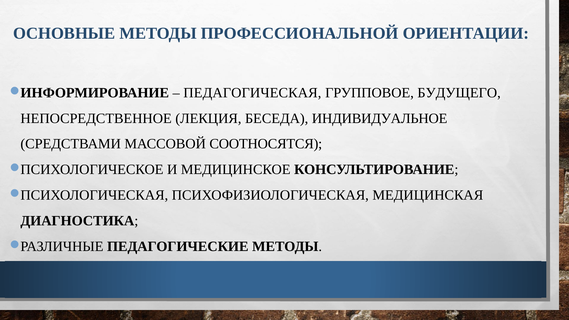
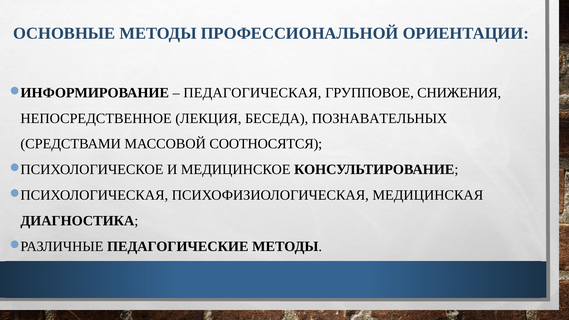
БУДУЩЕГО: БУДУЩЕГО -> СНИЖЕНИЯ (459, 93)
ИНДИВИДУАЛЬНОЕ: ИНДИВИДУАЛЬНОЕ -> ПОЗНАВАТЕЛЬНЫХ (380, 118)
